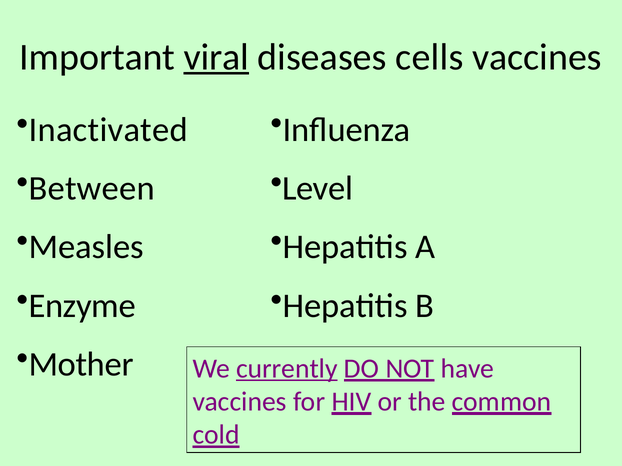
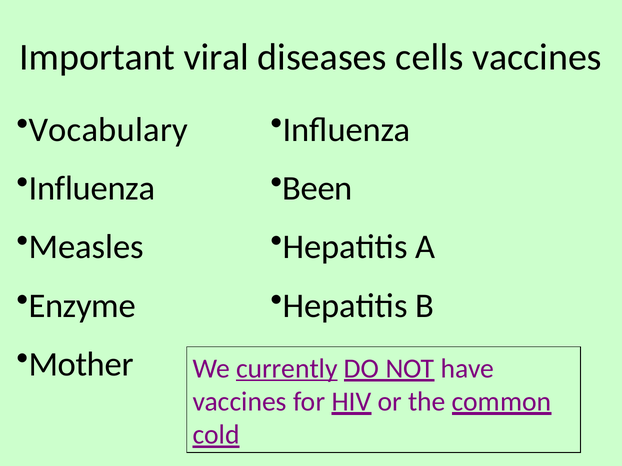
viral underline: present -> none (216, 57)
Inactivated: Inactivated -> Vocabulary (108, 130)
Between: Between -> Influenza (92, 189)
Level: Level -> Been (317, 189)
